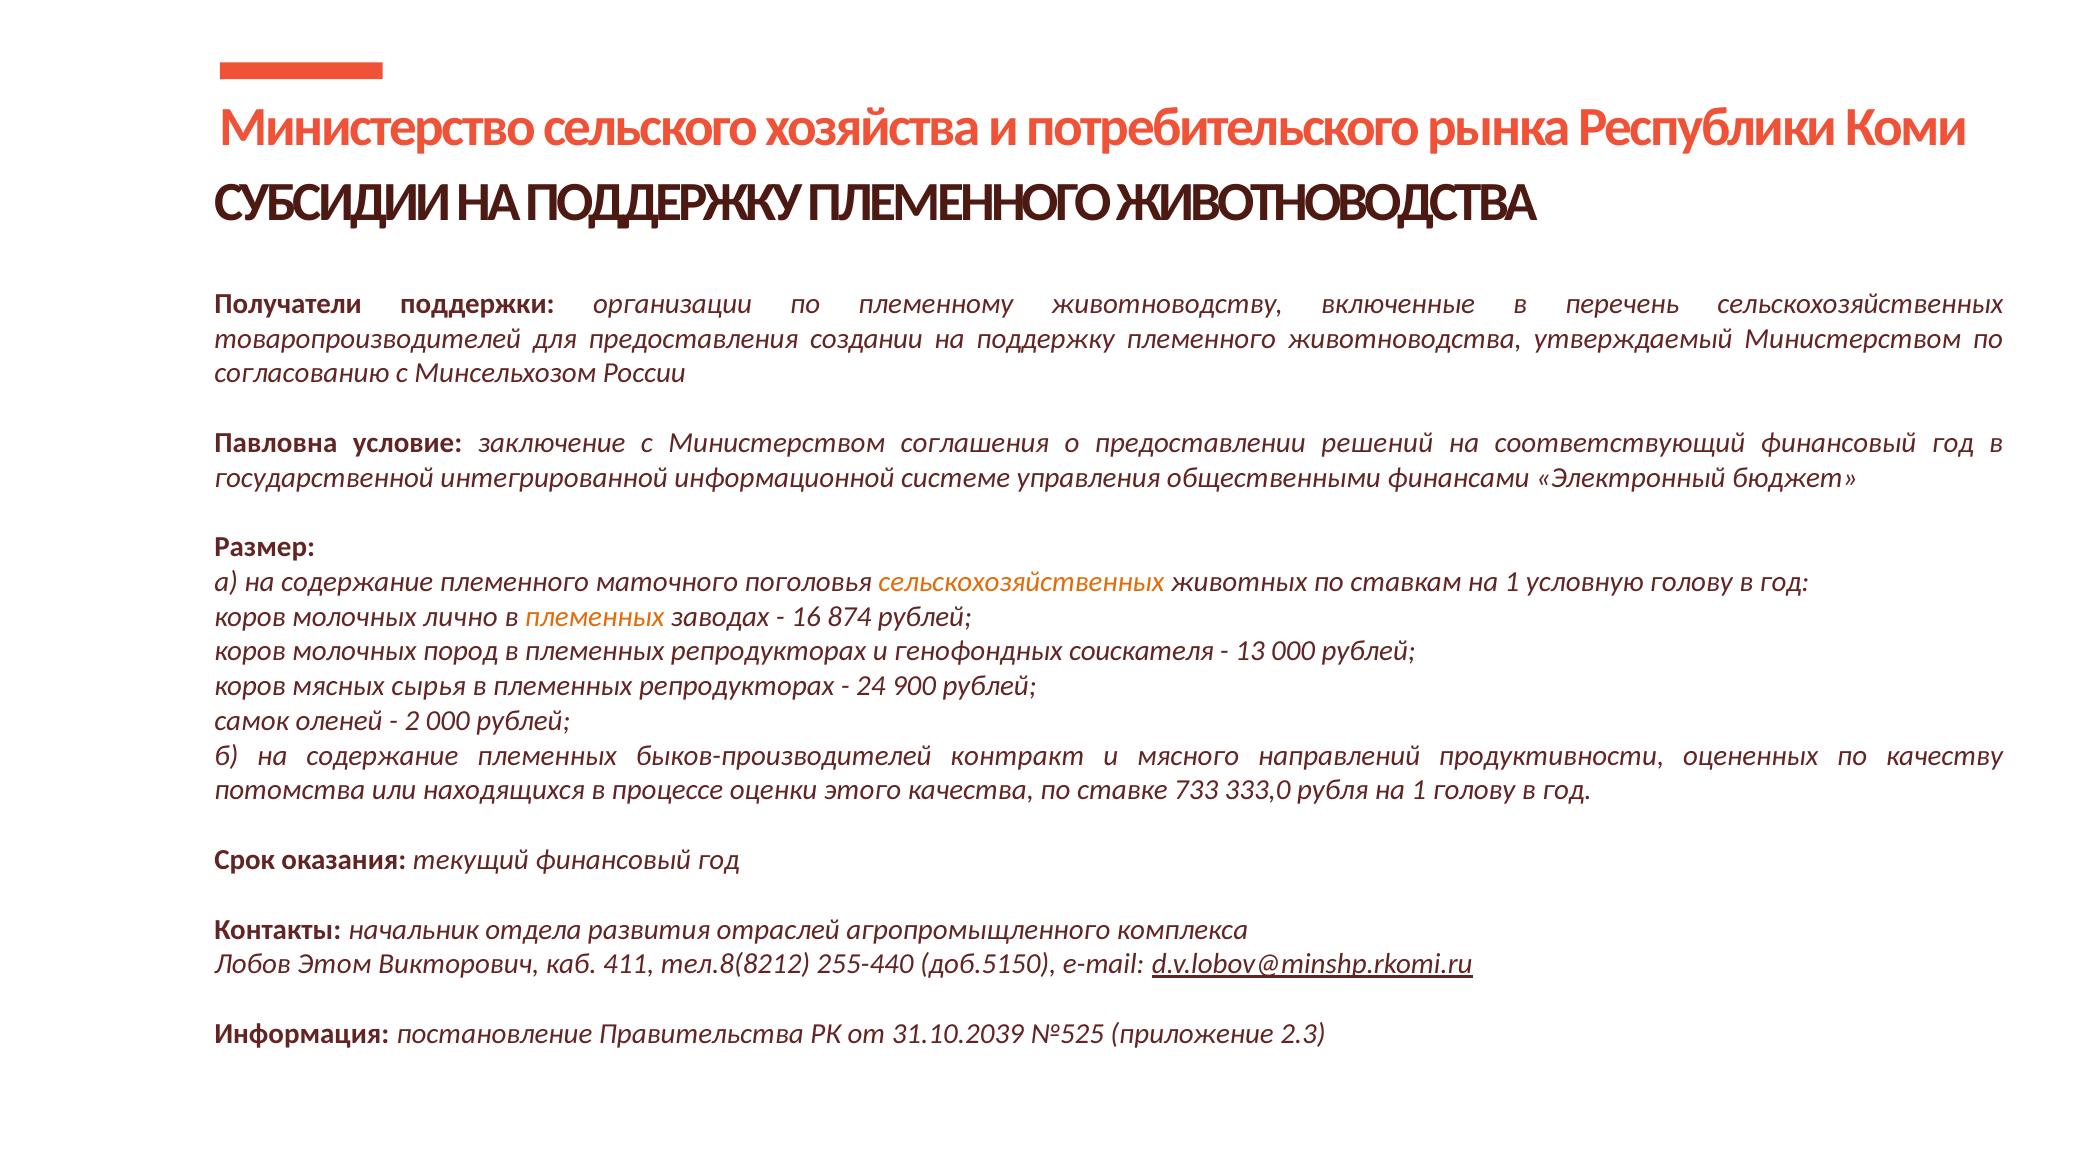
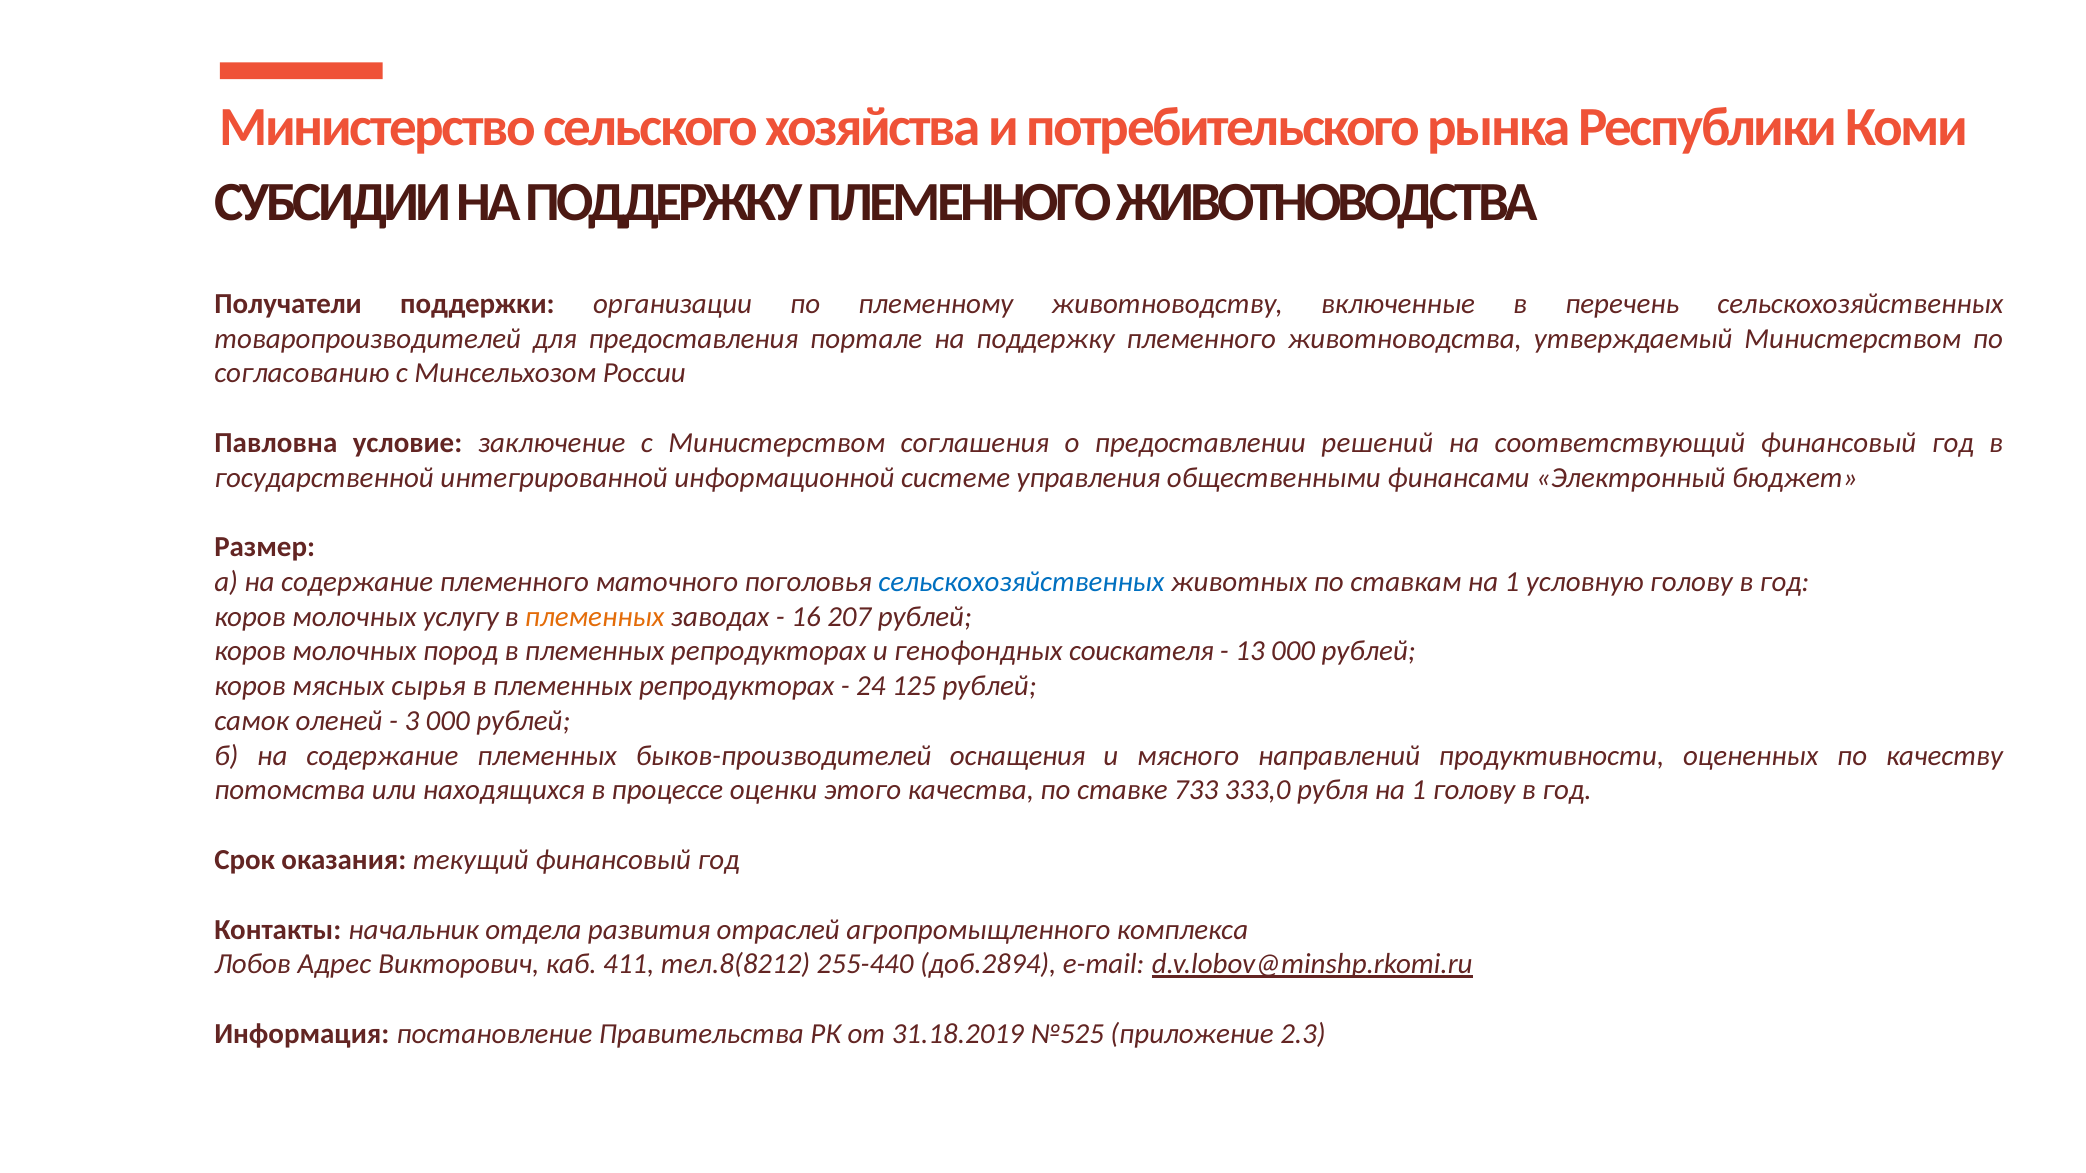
создании: создании -> портале (866, 339)
сельскохозяйственных colour: orange -> blue (1021, 582)
лично: лично -> услугу (461, 617)
874: 874 -> 207 (849, 617)
900: 900 -> 125 (914, 686)
2: 2 -> 3 (412, 721)
контракт: контракт -> оснащения (1018, 756)
Этом: Этом -> Адрес (335, 965)
доб.5150: доб.5150 -> доб.2894 (988, 965)
31.10.2039: 31.10.2039 -> 31.18.2019 (958, 1035)
